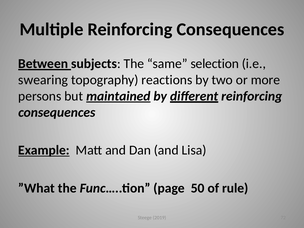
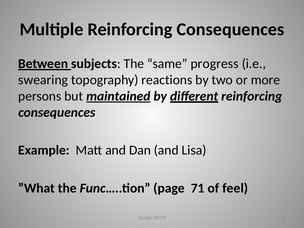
selection: selection -> progress (215, 64)
Example underline: present -> none (44, 150)
50: 50 -> 71 (198, 188)
rule: rule -> feel (235, 188)
